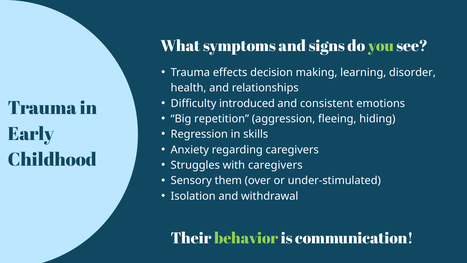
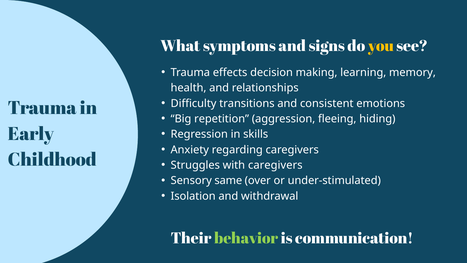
you colour: light green -> yellow (381, 46)
disorder: disorder -> memory (412, 72)
introduced: introduced -> transitions (247, 103)
them: them -> same (228, 180)
